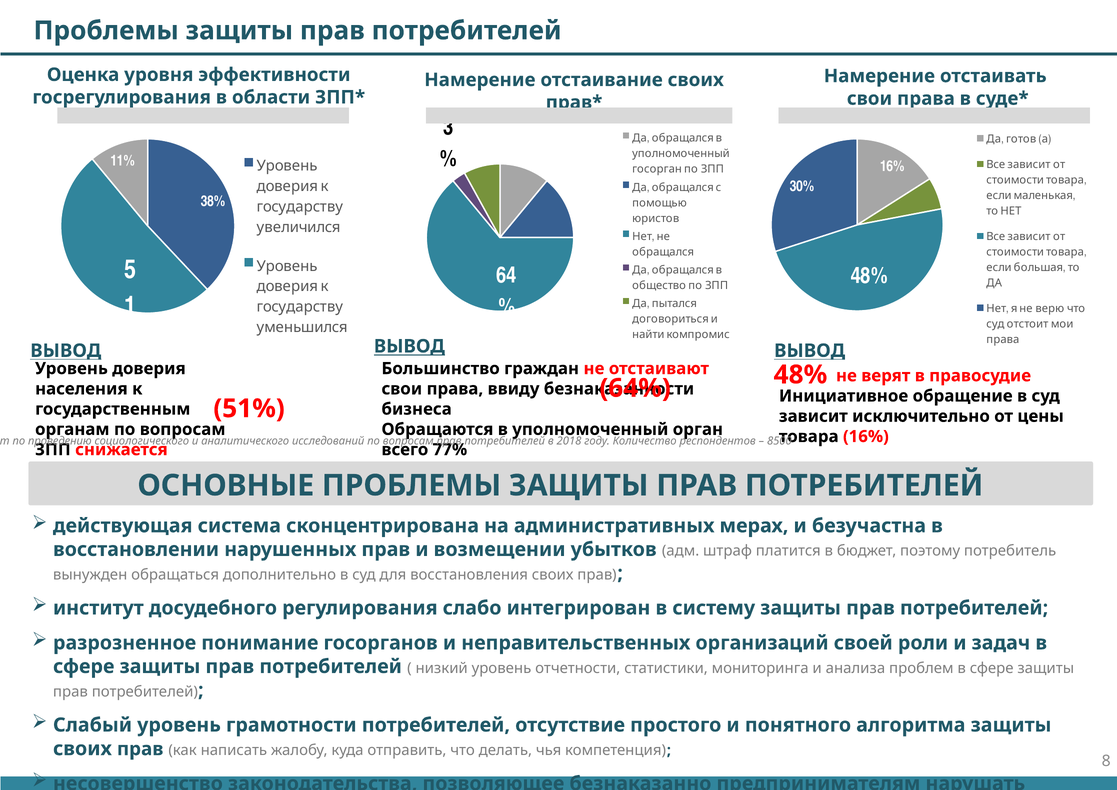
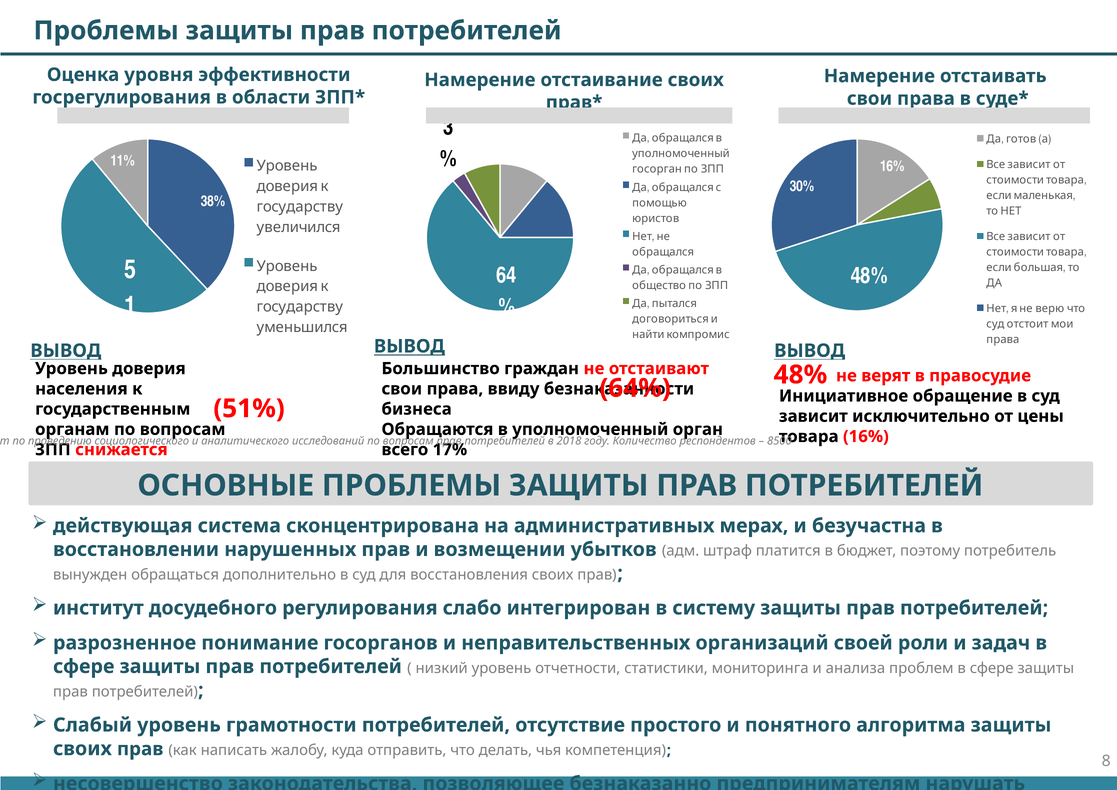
77%: 77% -> 17% (450, 450)
